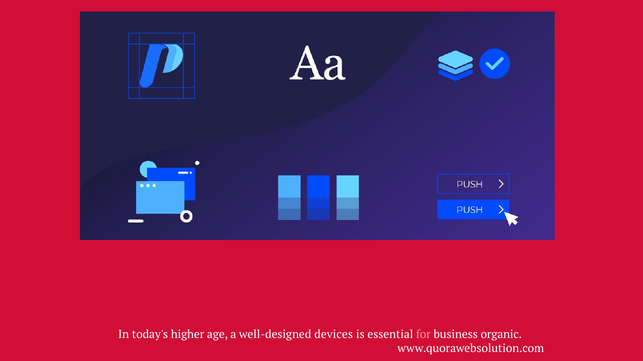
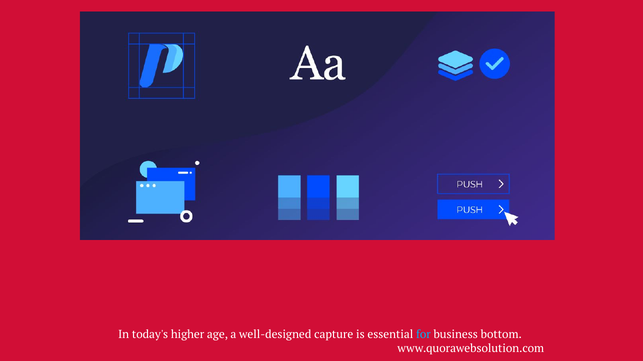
devices: devices -> capture (334, 335)
for colour: pink -> light blue (423, 335)
organic: organic -> bottom (501, 335)
